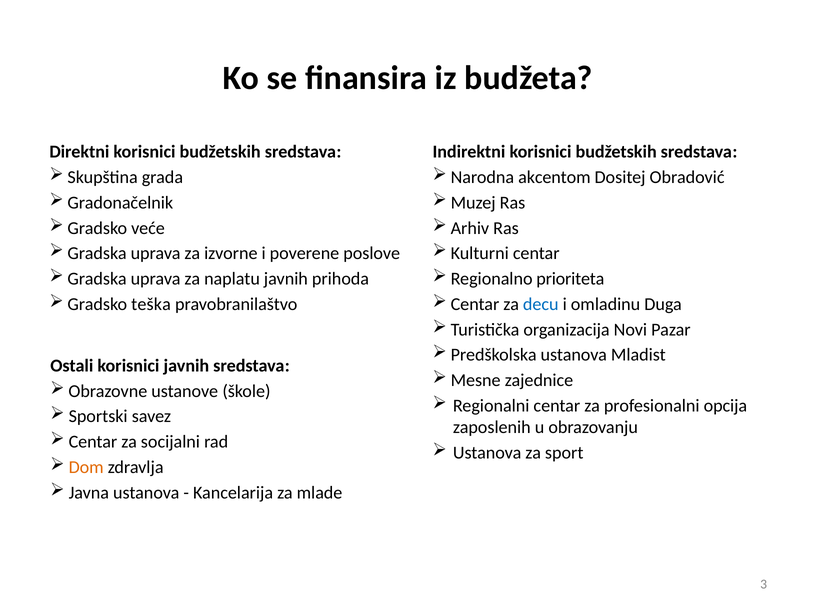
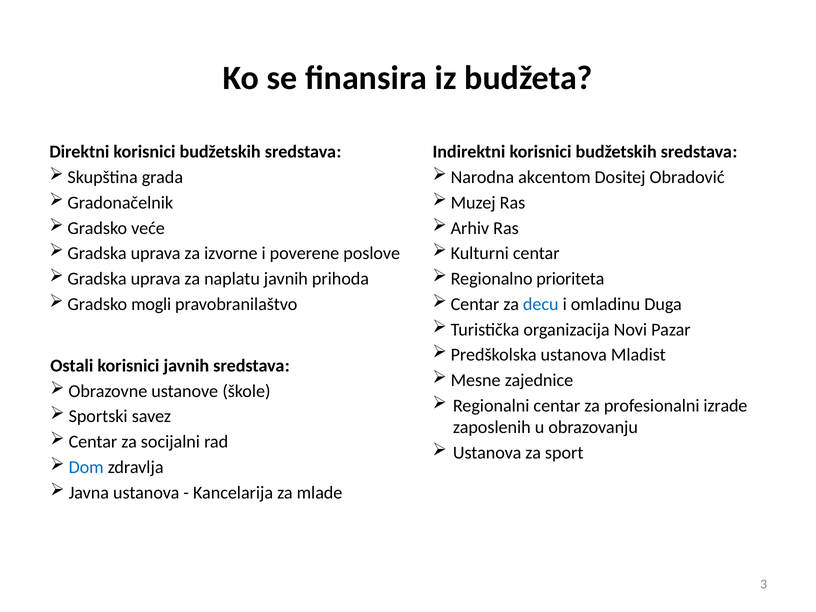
teška: teška -> mogli (151, 304)
opcija: opcija -> izrade (725, 406)
Dom colour: orange -> blue (86, 467)
